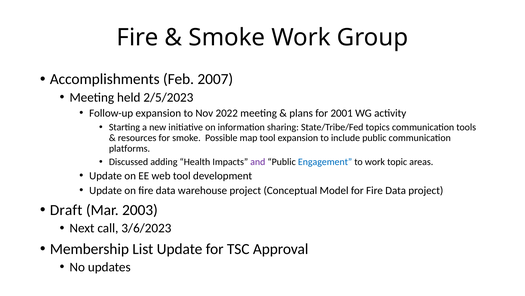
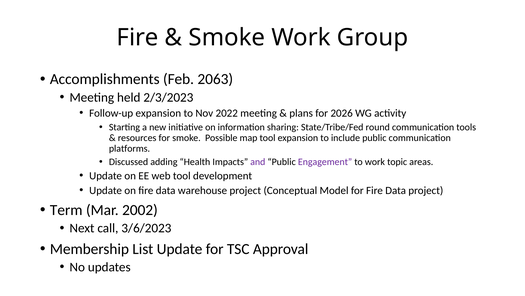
2007: 2007 -> 2063 (215, 79)
2/5/2023: 2/5/2023 -> 2/3/2023 (168, 97)
2001: 2001 -> 2026 (342, 113)
topics: topics -> round (378, 127)
Engagement colour: blue -> purple (325, 161)
Draft: Draft -> Term (66, 210)
2003: 2003 -> 2002 (140, 210)
